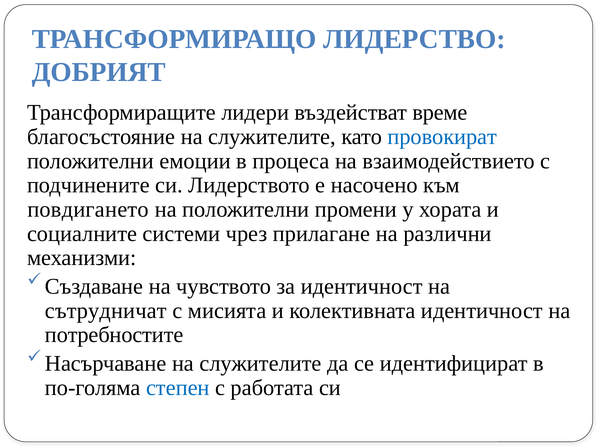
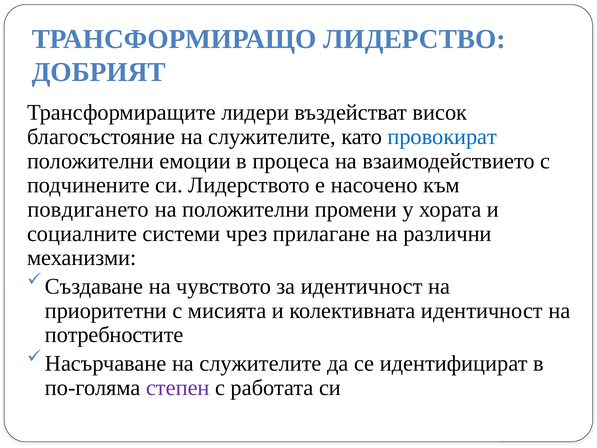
време: време -> висок (440, 112)
сътрудничат: сътрудничат -> приоритетни (106, 310)
степен colour: blue -> purple (178, 387)
